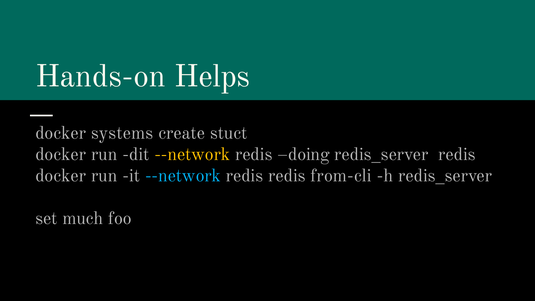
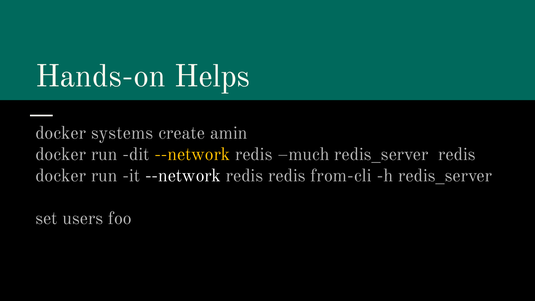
stuct: stuct -> amin (229, 133)
doing: doing -> much (303, 154)
--network colour: light blue -> white (183, 176)
much: much -> users (83, 218)
